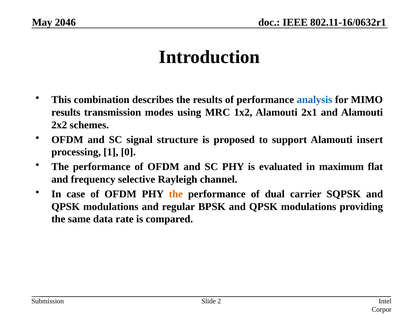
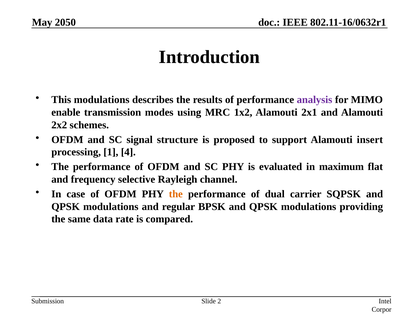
2046: 2046 -> 2050 (65, 22)
This combination: combination -> modulations (102, 100)
analysis colour: blue -> purple (315, 100)
results: results -> enable (66, 112)
0: 0 -> 4 (128, 152)
